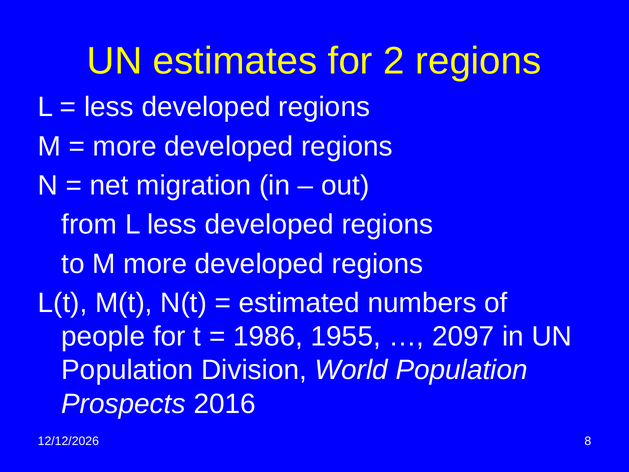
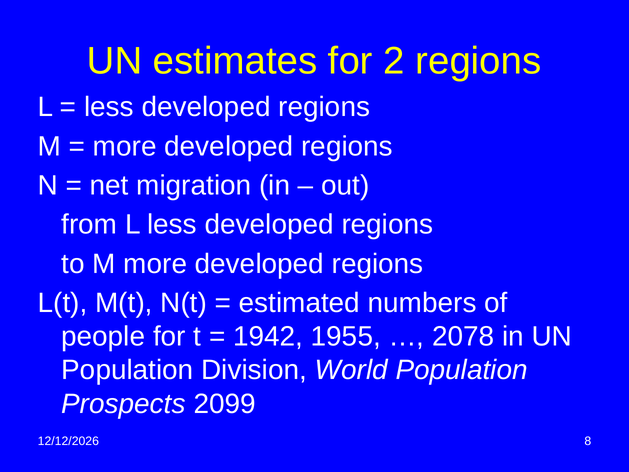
1986: 1986 -> 1942 (268, 336)
2097: 2097 -> 2078 (463, 336)
2016: 2016 -> 2099 (225, 404)
